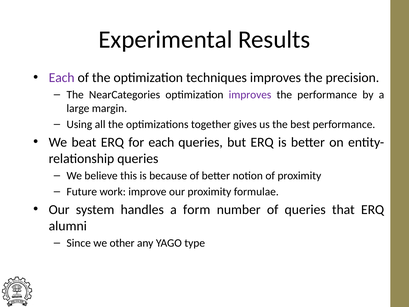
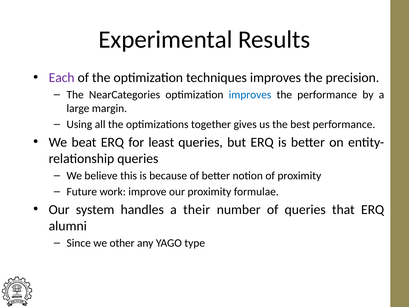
improves colour: purple -> blue (250, 95)
for each: each -> least (161, 142)
form: form -> their (197, 209)
